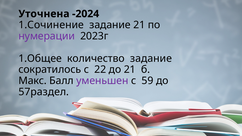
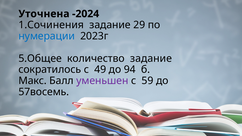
1.Сочинение: 1.Сочинение -> 1.Сочинения (51, 25)
задание 21: 21 -> 29 (139, 25)
нумерации colour: purple -> blue (47, 36)
1.Общее: 1.Общее -> 5.Общее (40, 58)
22: 22 -> 49 (100, 70)
до 21: 21 -> 94 (130, 70)
57раздел: 57раздел -> 57восемь (44, 92)
